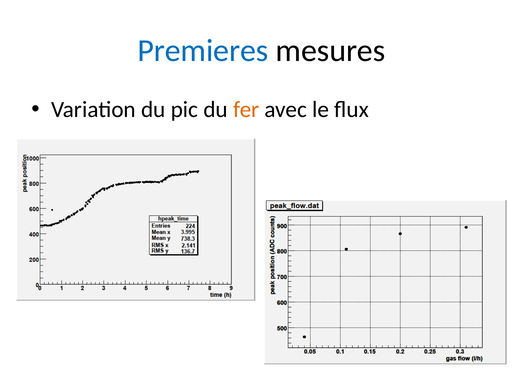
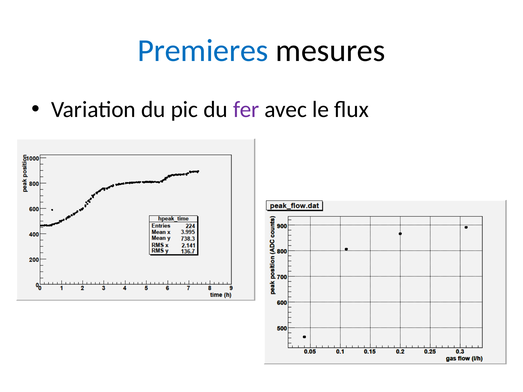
fer colour: orange -> purple (246, 110)
